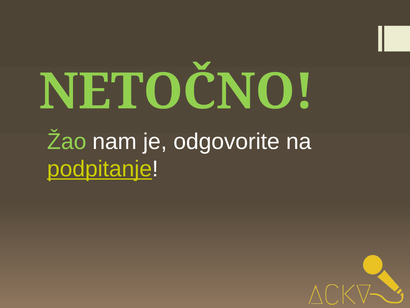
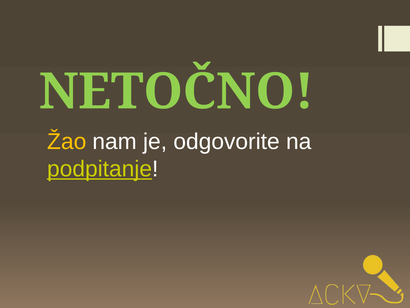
Žao colour: light green -> yellow (67, 141)
